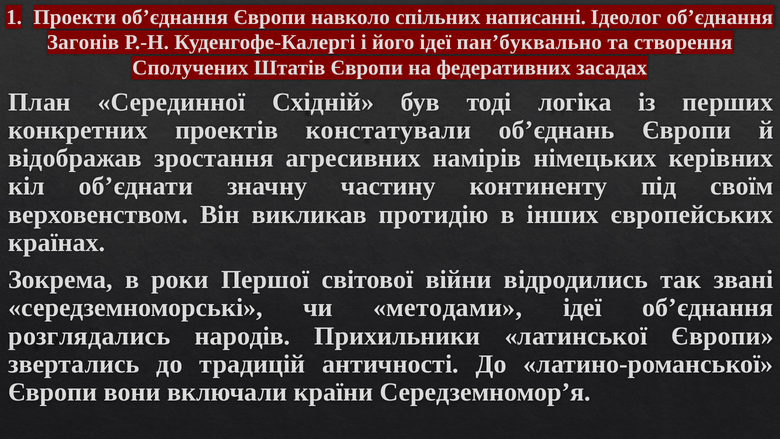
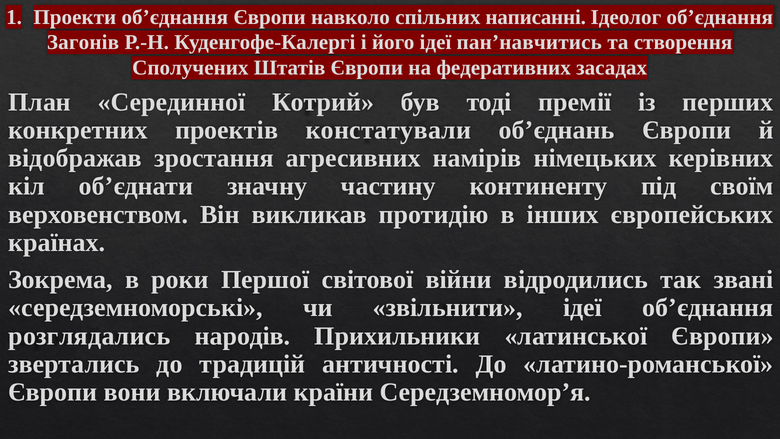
пан’буквально: пан’буквально -> пан’навчитись (529, 42)
Східній: Східній -> Котрий (323, 102)
логіка: логіка -> премії (575, 102)
методами: методами -> звільнити (448, 308)
